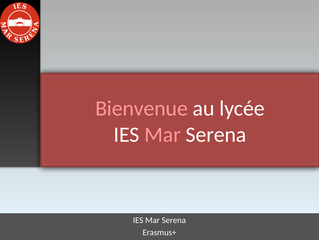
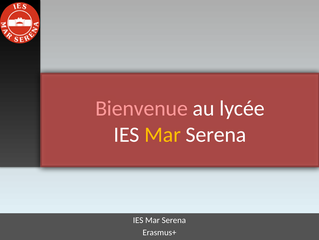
Mar colour: pink -> yellow (163, 134)
